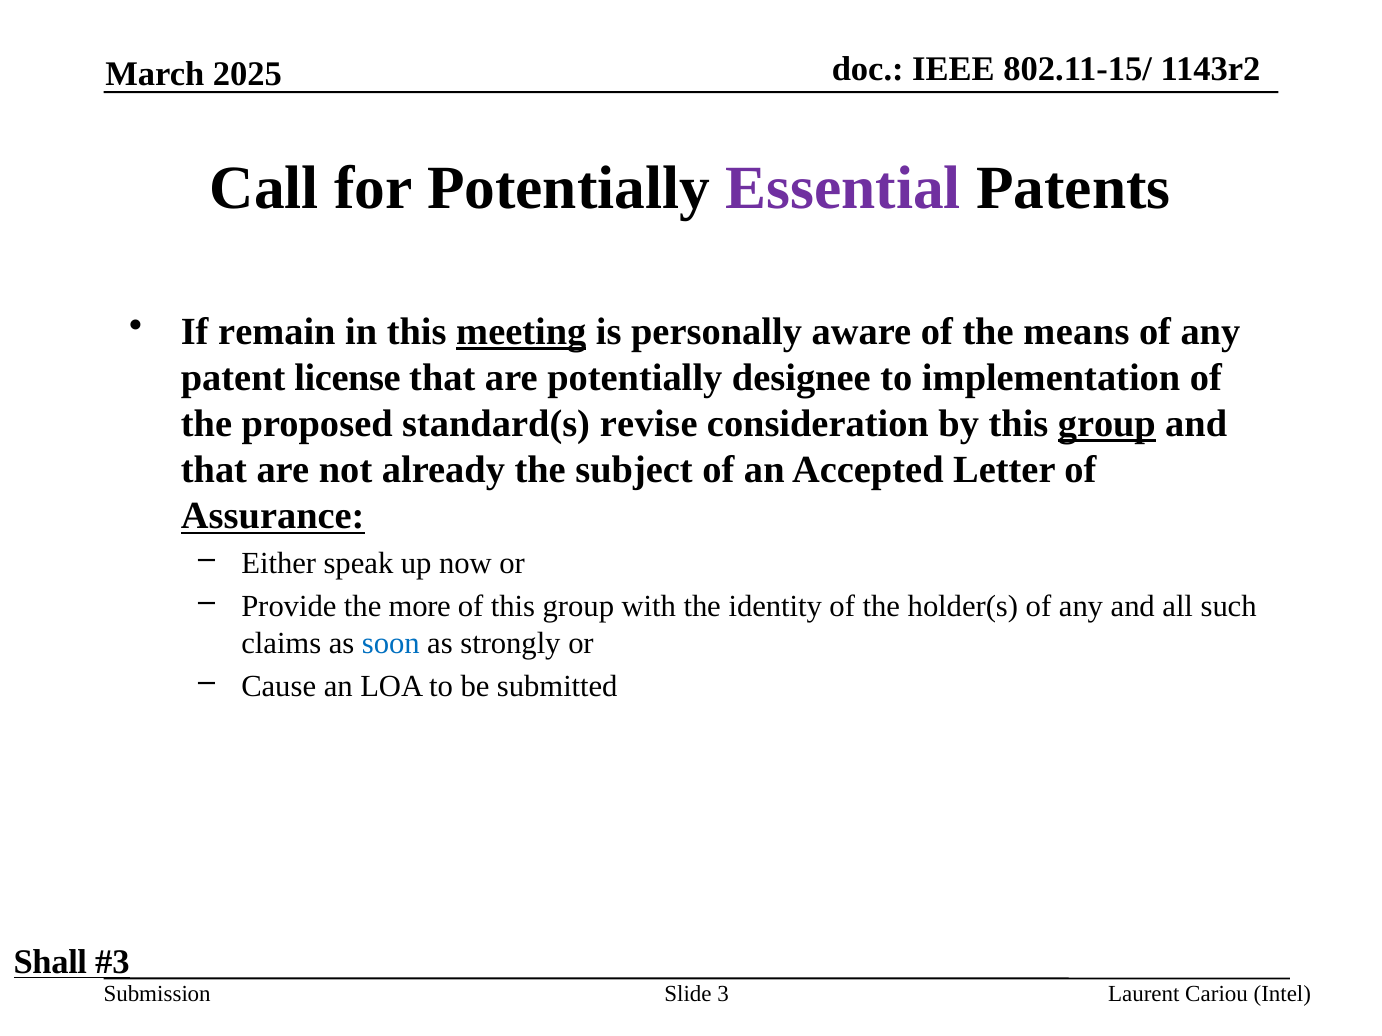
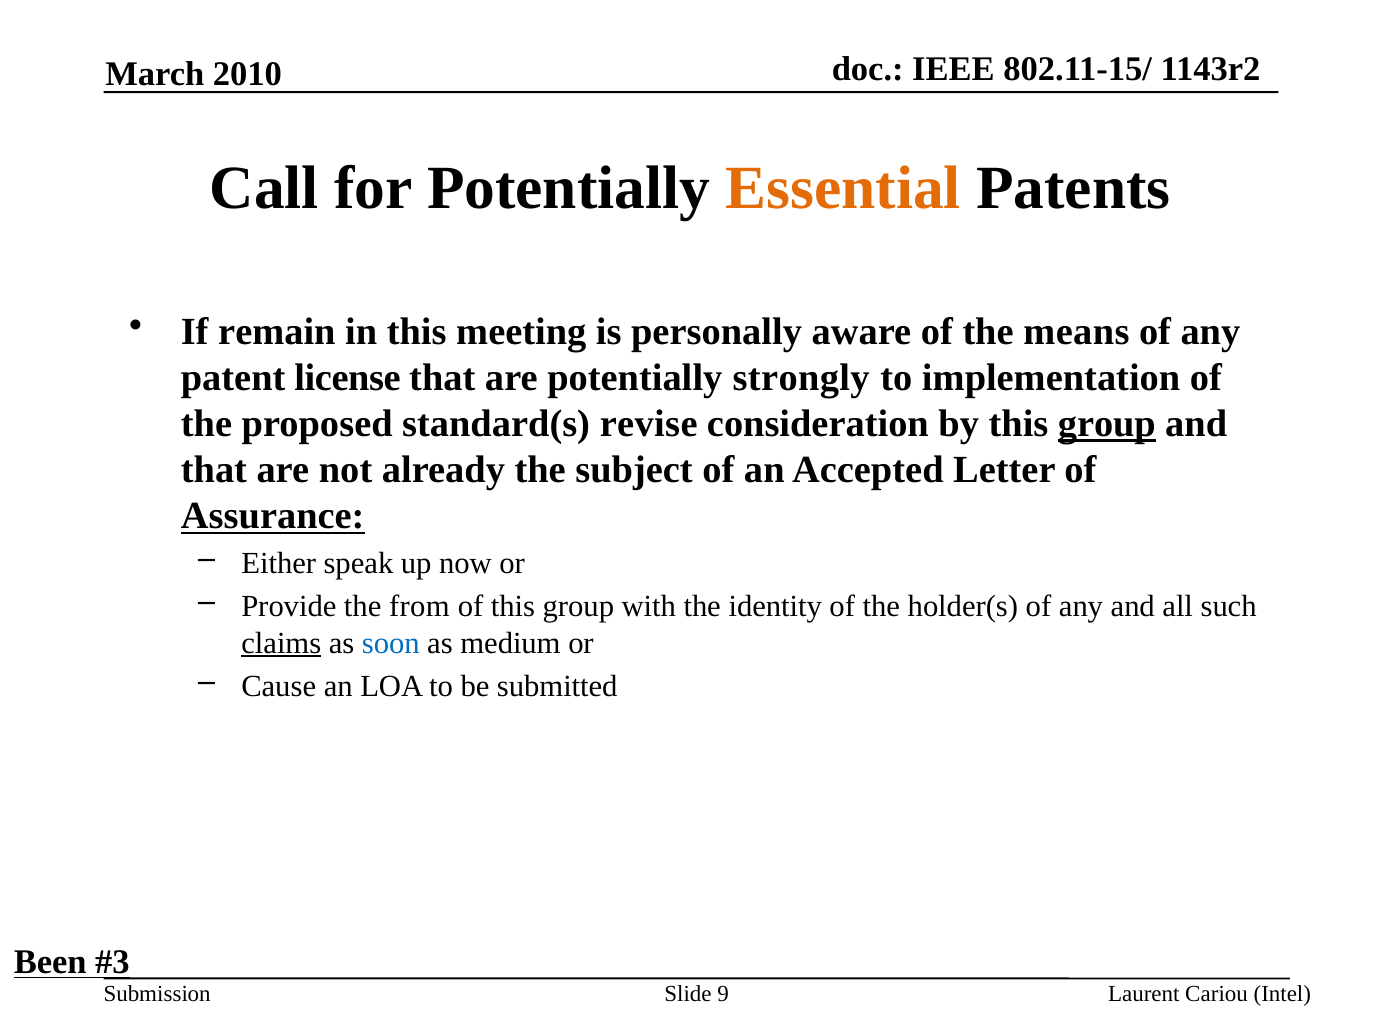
2025: 2025 -> 2010 (247, 74)
Essential colour: purple -> orange (843, 188)
meeting underline: present -> none (521, 332)
designee: designee -> strongly (801, 378)
more: more -> from (419, 606)
claims underline: none -> present (281, 643)
strongly: strongly -> medium (511, 643)
Shall: Shall -> Been (50, 963)
3: 3 -> 9 (723, 994)
